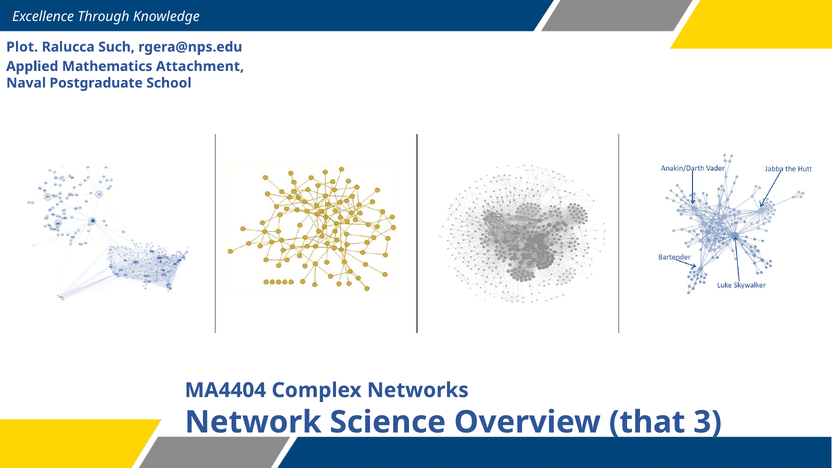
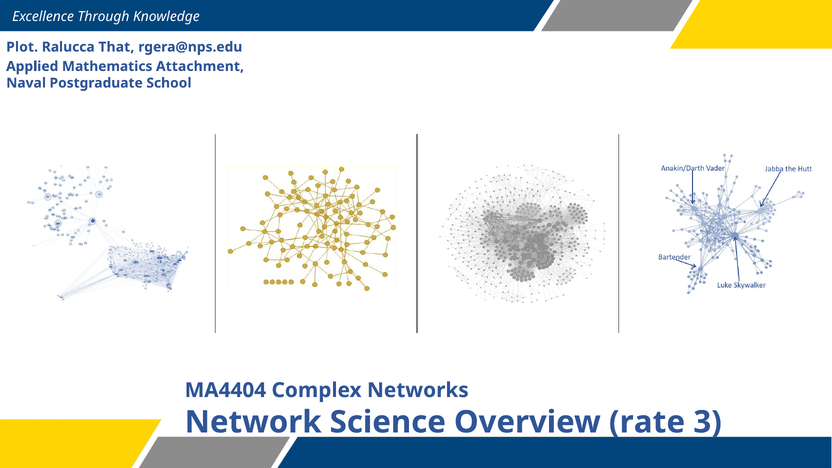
Such: Such -> That (116, 47)
that: that -> rate (647, 422)
